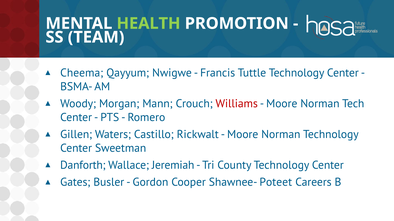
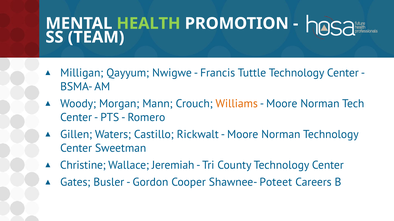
Cheema: Cheema -> Milligan (82, 73)
Williams colour: red -> orange (237, 104)
Danforth: Danforth -> Christine (83, 166)
